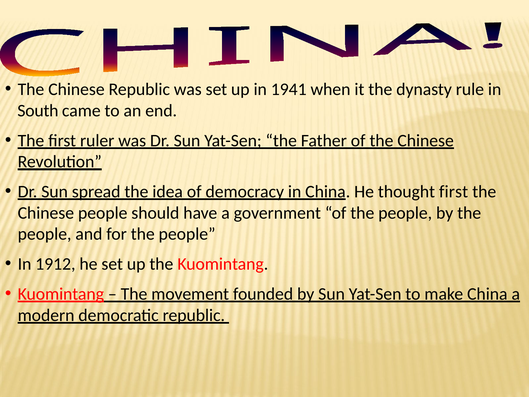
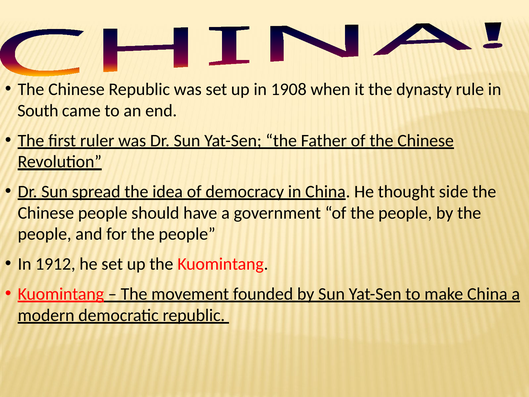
1941: 1941 -> 1908 (289, 89)
thought first: first -> side (454, 192)
